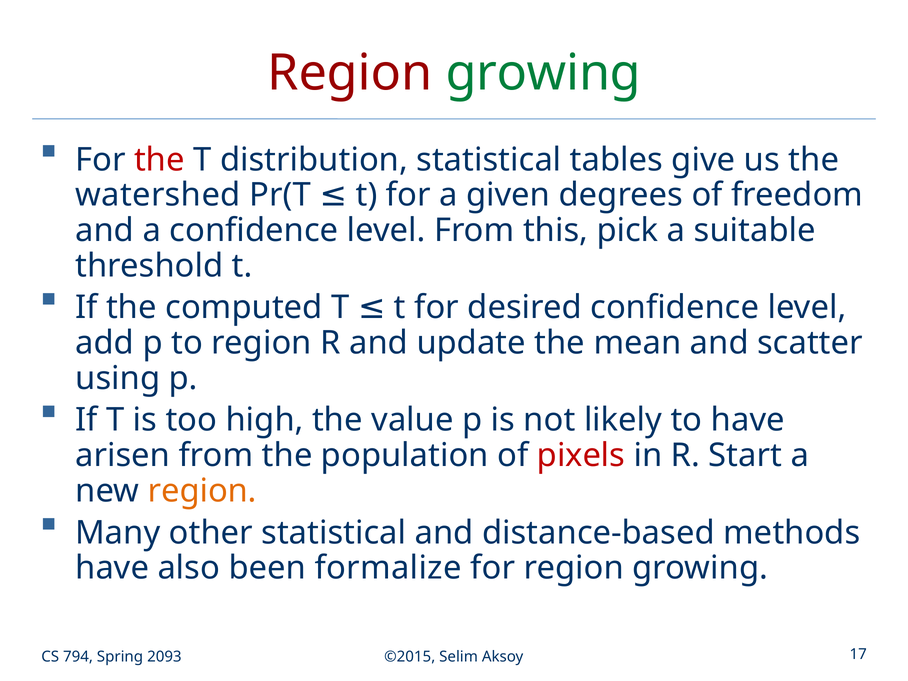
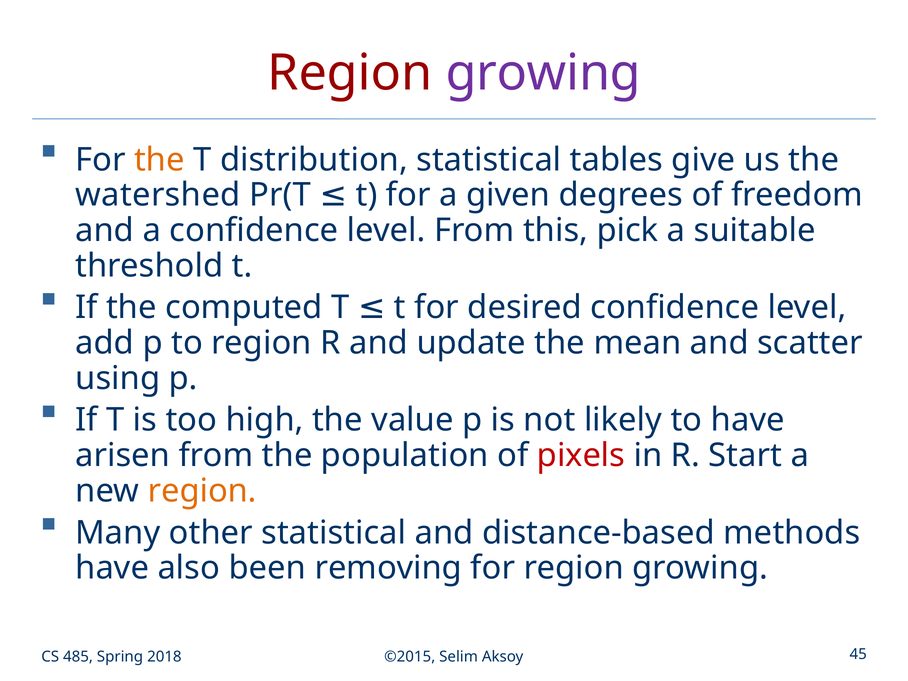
growing colour: green -> purple (543, 73)
the colour: red -> orange (159, 160)
formalize: formalize -> removing (388, 568)
794: 794 -> 485 (78, 657)
2093: 2093 -> 2018 (164, 657)
17: 17 -> 45 (858, 654)
